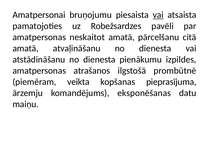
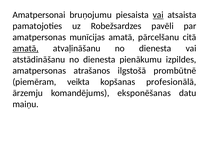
neskaitot: neskaitot -> munīcijas (87, 37)
amatā underline: none -> present (26, 48)
pieprasījuma: pieprasījuma -> profesionālā (171, 82)
